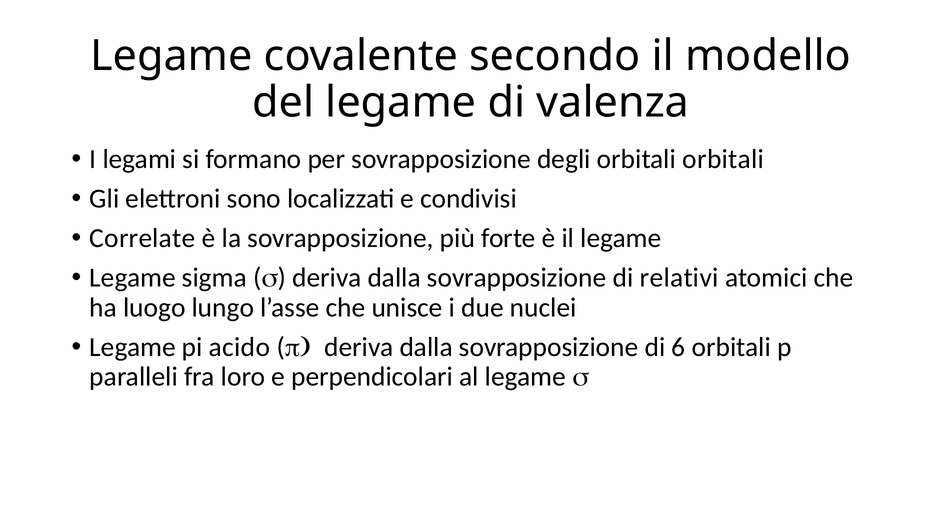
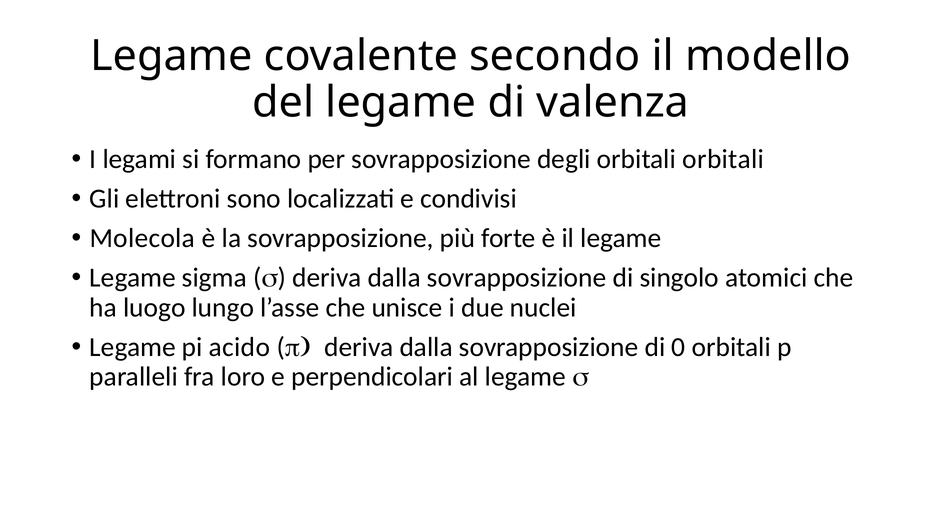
Correlate: Correlate -> Molecola (142, 238)
relativi: relativi -> singolo (679, 278)
6: 6 -> 0 (678, 347)
